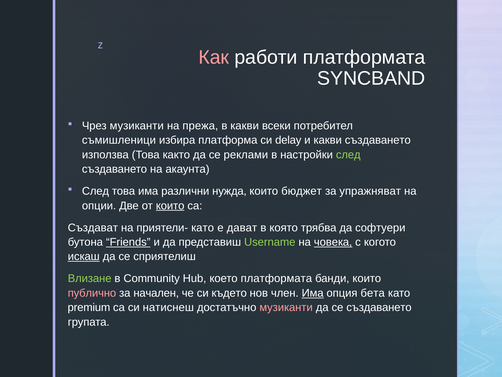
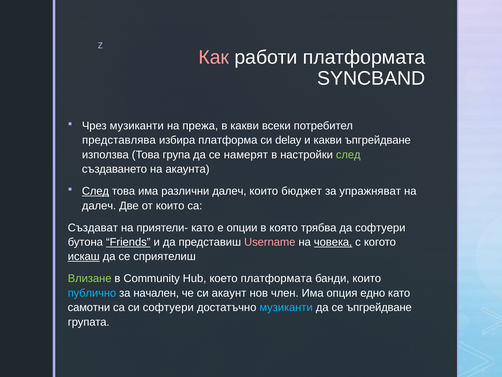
съмишленици: съмишленици -> представлява (119, 140)
какви създаването: създаването -> ъпгрейдване (378, 140)
както: както -> група (176, 155)
реклами: реклами -> намерят (246, 155)
След underline: none -> present (95, 191)
различни нужда: нужда -> далеч (229, 191)
опции: опции -> далеч (99, 205)
които underline: present -> none (170, 205)
дават: дават -> опции (242, 227)
Username colour: light green -> pink (270, 242)
публично colour: pink -> light blue (92, 293)
където: където -> акаунт (229, 293)
Има underline: present -> none (313, 293)
бета: бета -> едно (373, 293)
premium: premium -> самотни (89, 307)
си натиснеш: натиснеш -> софтуери (168, 307)
музиканти colour: pink -> light blue (286, 307)
се създаването: създаването -> ъпгрейдване (379, 307)
